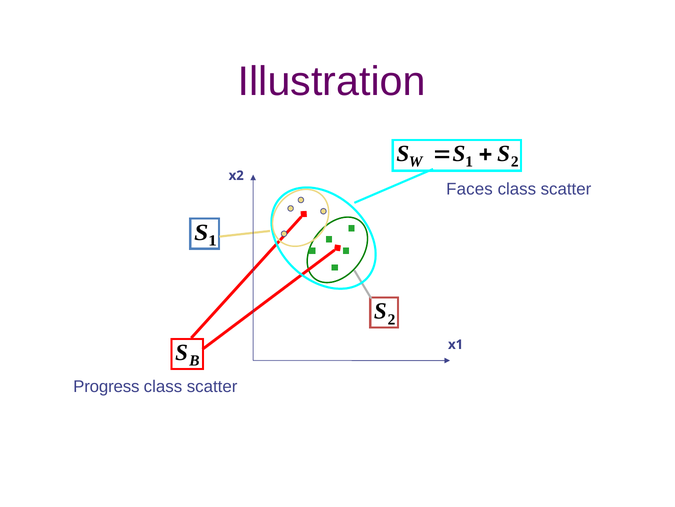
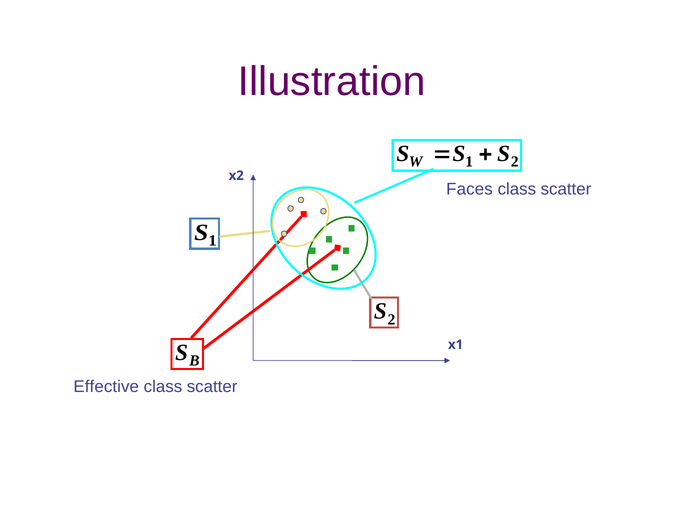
Progress: Progress -> Effective (106, 386)
